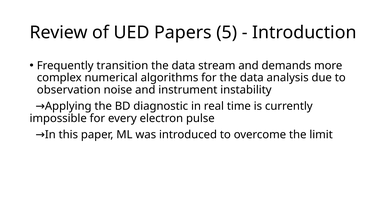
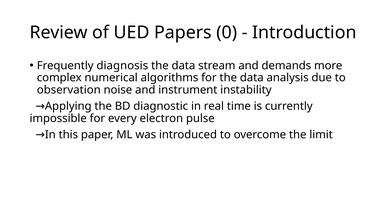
5: 5 -> 0 (227, 33)
transition: transition -> diagnosis (122, 66)
